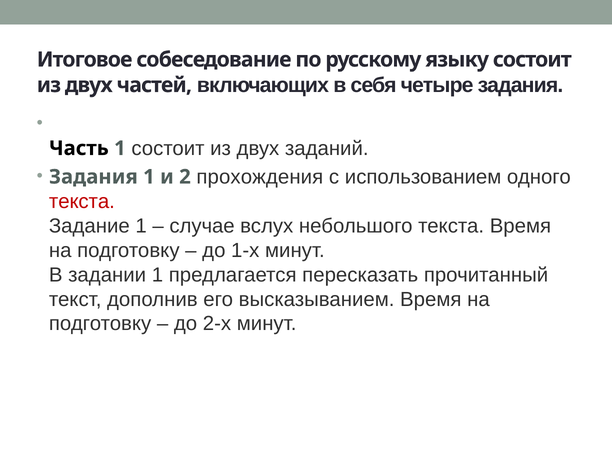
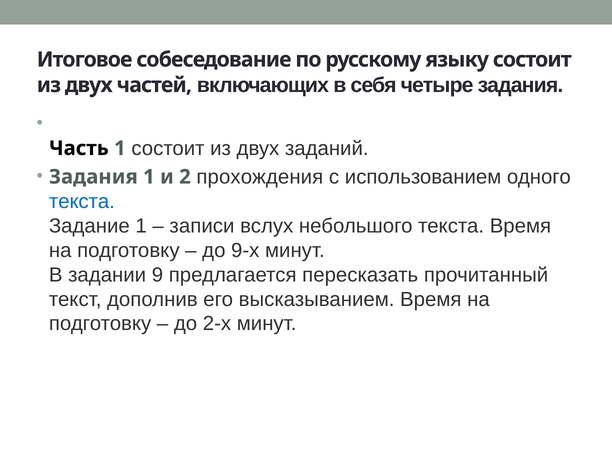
текста colour: red -> blue (82, 201)
случае: случае -> записи (202, 226)
1-х: 1-х -> 9-х (245, 250)
задании 1: 1 -> 9 (157, 275)
